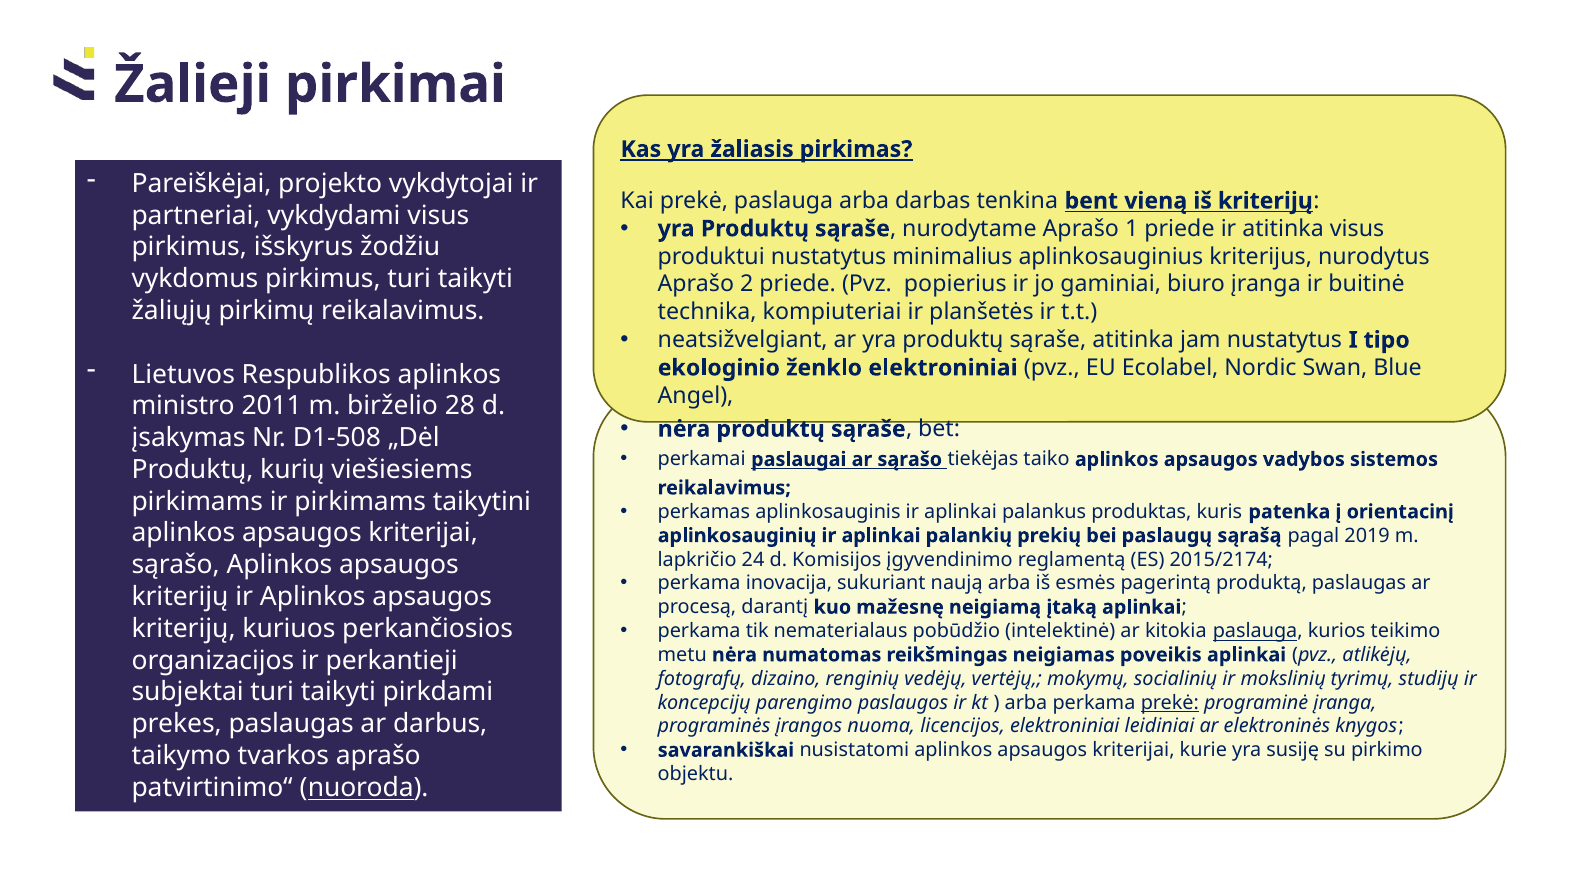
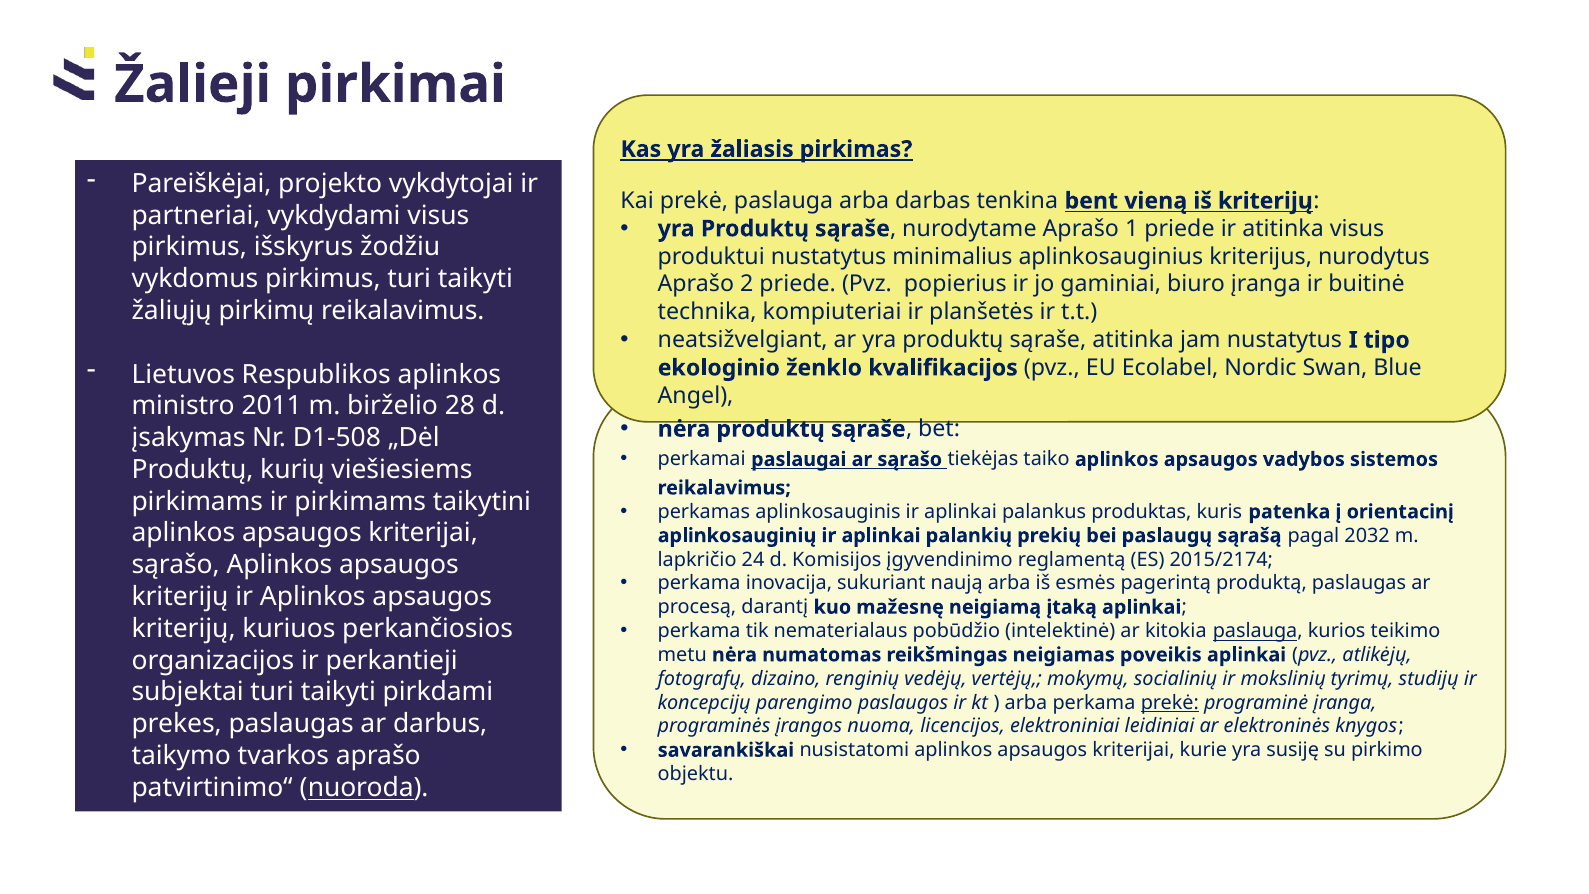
ženklo elektroniniai: elektroniniai -> kvalifikacijos (943, 368)
2019: 2019 -> 2032 (1367, 536)
